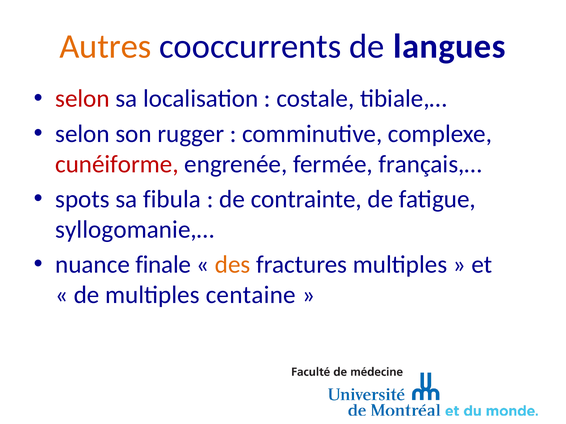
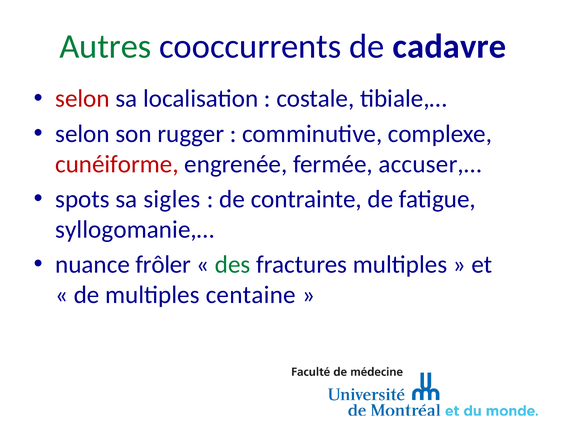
Autres colour: orange -> green (105, 46)
langues: langues -> cadavre (450, 46)
français,…: français,… -> accuser,… (430, 164)
fibula: fibula -> sigles (172, 199)
finale: finale -> frôler (163, 265)
des colour: orange -> green (233, 265)
